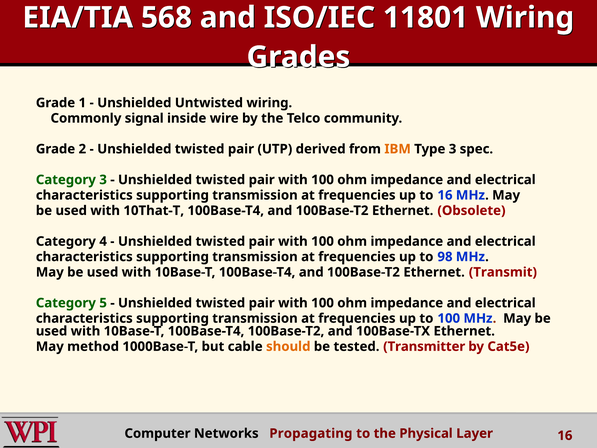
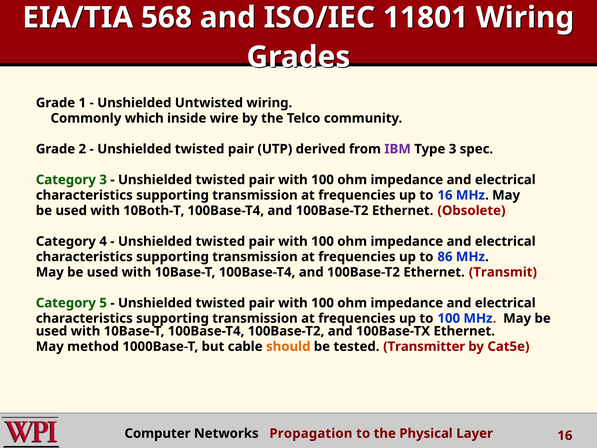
signal: signal -> which (144, 118)
IBM colour: orange -> purple (398, 149)
10That-T: 10That-T -> 10Both-T (154, 210)
98: 98 -> 86 (445, 257)
Propagating: Propagating -> Propagation (311, 433)
